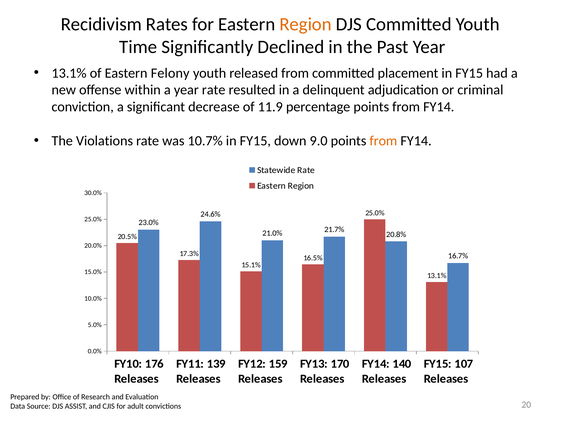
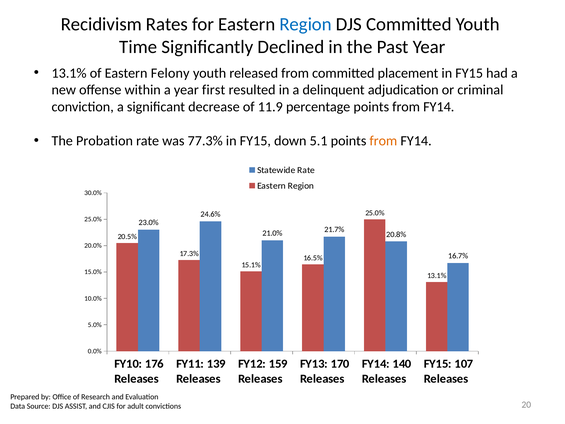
Region colour: orange -> blue (306, 24)
year rate: rate -> first (214, 90)
Violations: Violations -> Probation (105, 141)
10.7%: 10.7% -> 77.3% (205, 141)
9.0: 9.0 -> 5.1 (319, 141)
